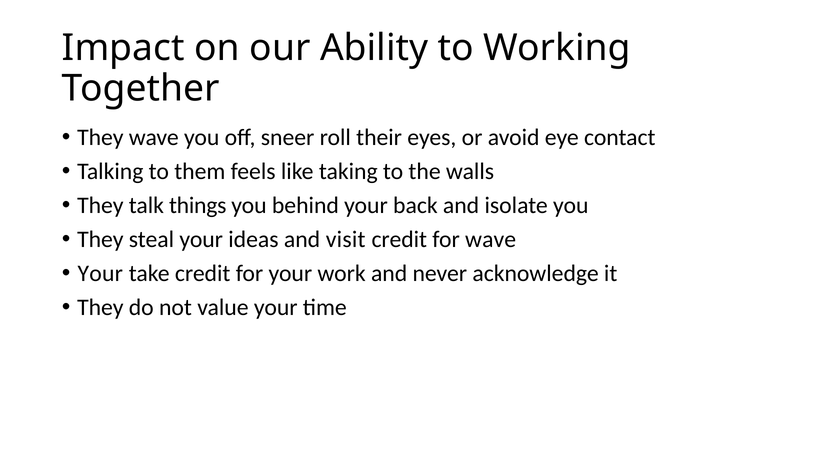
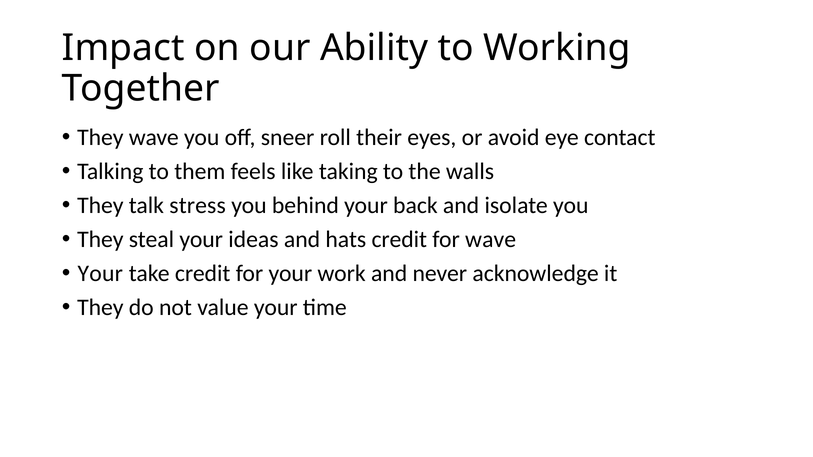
things: things -> stress (198, 205)
visit: visit -> hats (346, 240)
